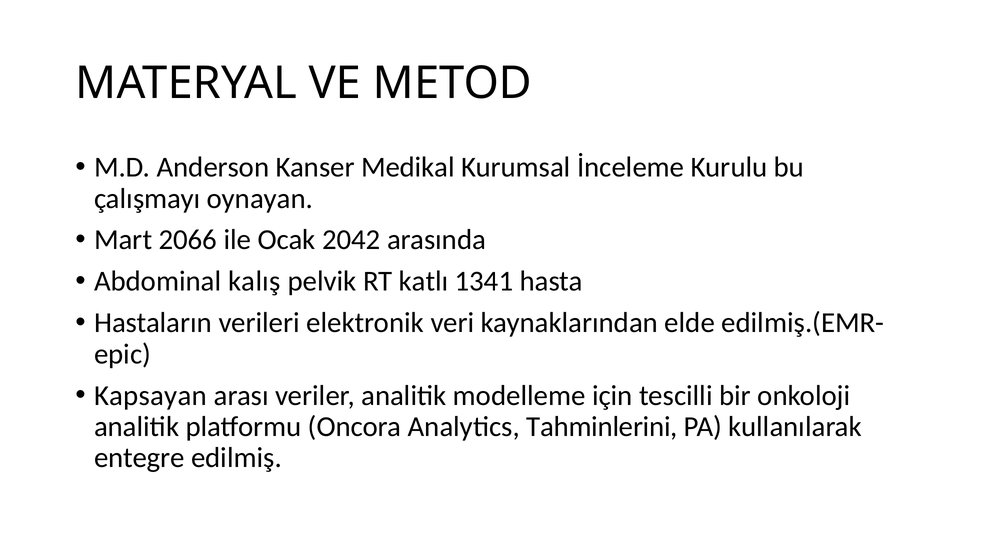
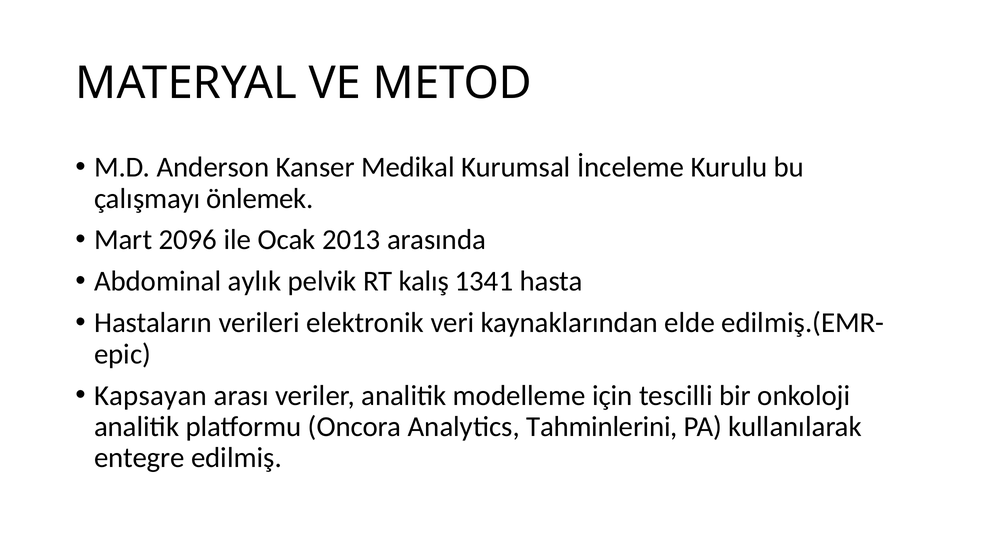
oynayan: oynayan -> önlemek (260, 198)
2066: 2066 -> 2096 (188, 240)
2042: 2042 -> 2013 (351, 240)
kalış: kalış -> aylık (254, 281)
katlı: katlı -> kalış (424, 281)
